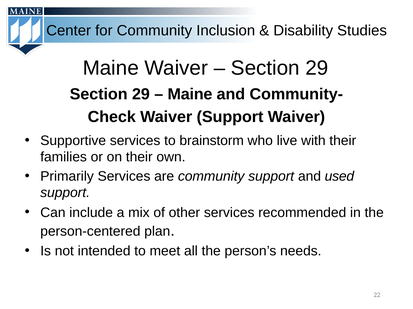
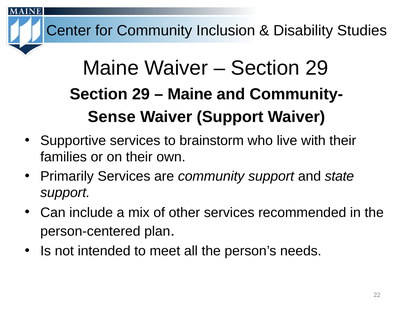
Check: Check -> Sense (112, 117)
used: used -> state (339, 177)
